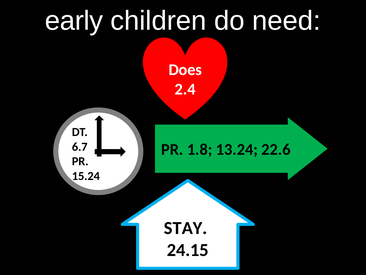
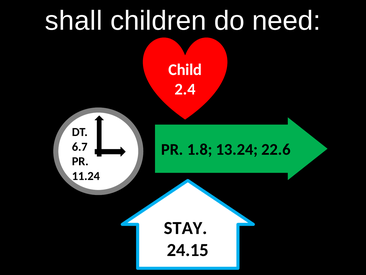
early: early -> shall (74, 21)
Does: Does -> Child (185, 70)
15.24: 15.24 -> 11.24 (86, 176)
